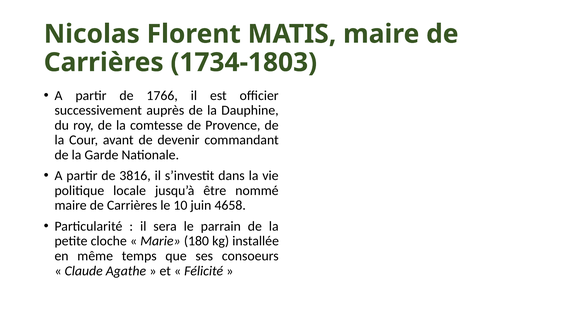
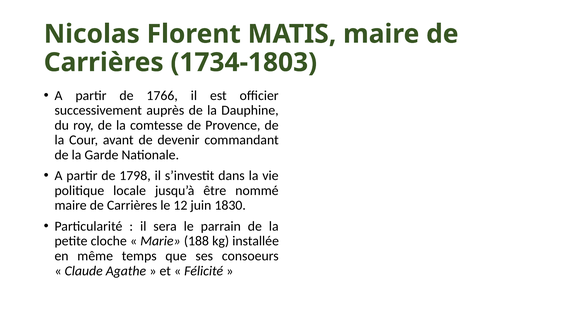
3816: 3816 -> 1798 (135, 176)
10: 10 -> 12 (180, 205)
4658: 4658 -> 1830 (230, 205)
180: 180 -> 188 (196, 241)
